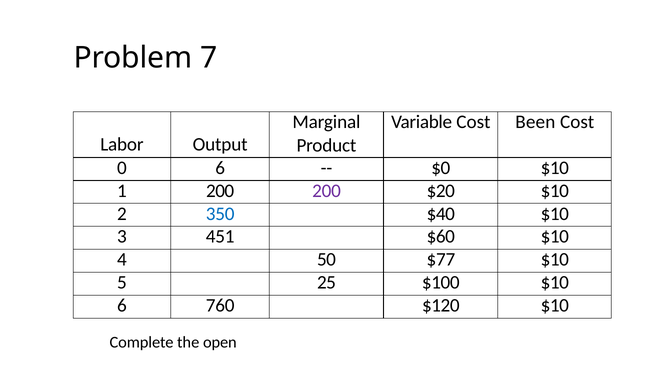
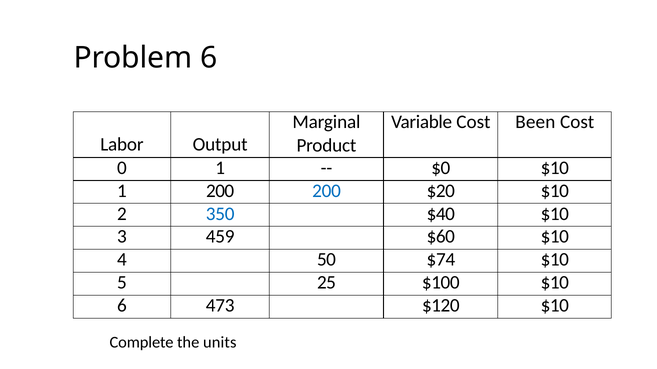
Problem 7: 7 -> 6 (209, 58)
0 6: 6 -> 1 (220, 168)
200 colour: purple -> blue (327, 191)
451: 451 -> 459 (220, 237)
$77: $77 -> $74 (441, 260)
760: 760 -> 473 (220, 306)
open: open -> units (220, 343)
